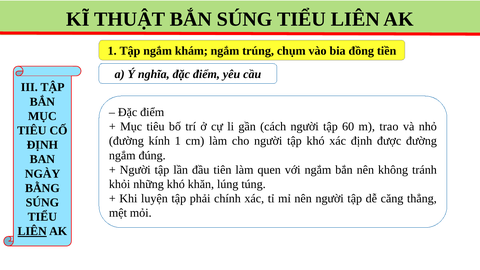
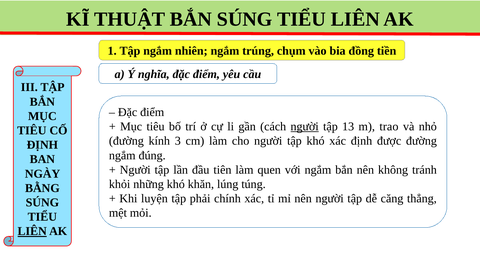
khám: khám -> nhiên (191, 51)
người underline: none -> present (305, 127)
60: 60 -> 13 (348, 127)
kính 1: 1 -> 3 (178, 141)
